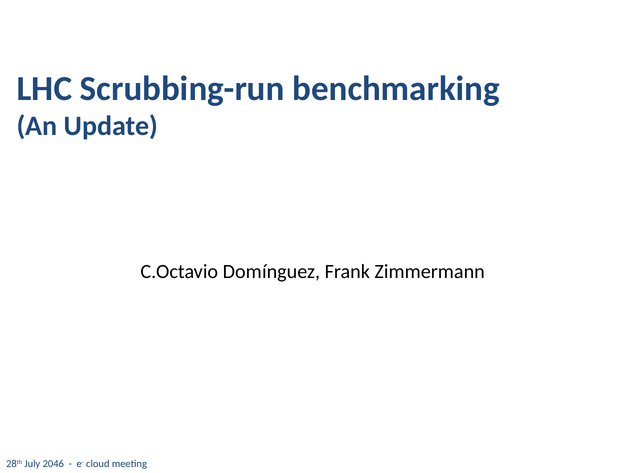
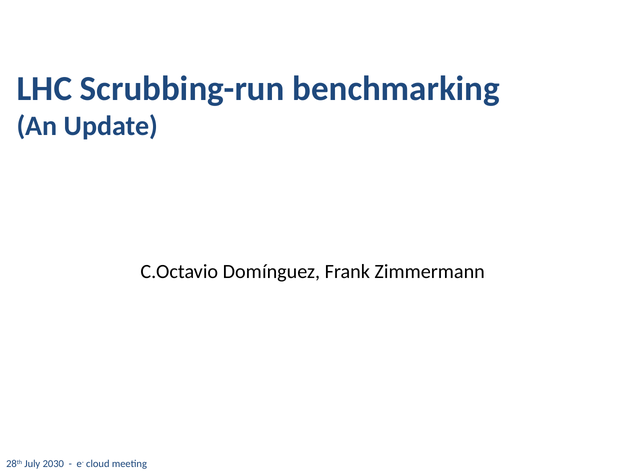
2046: 2046 -> 2030 (53, 464)
